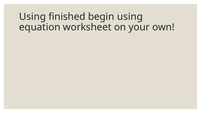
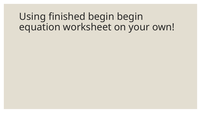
begin using: using -> begin (130, 17)
